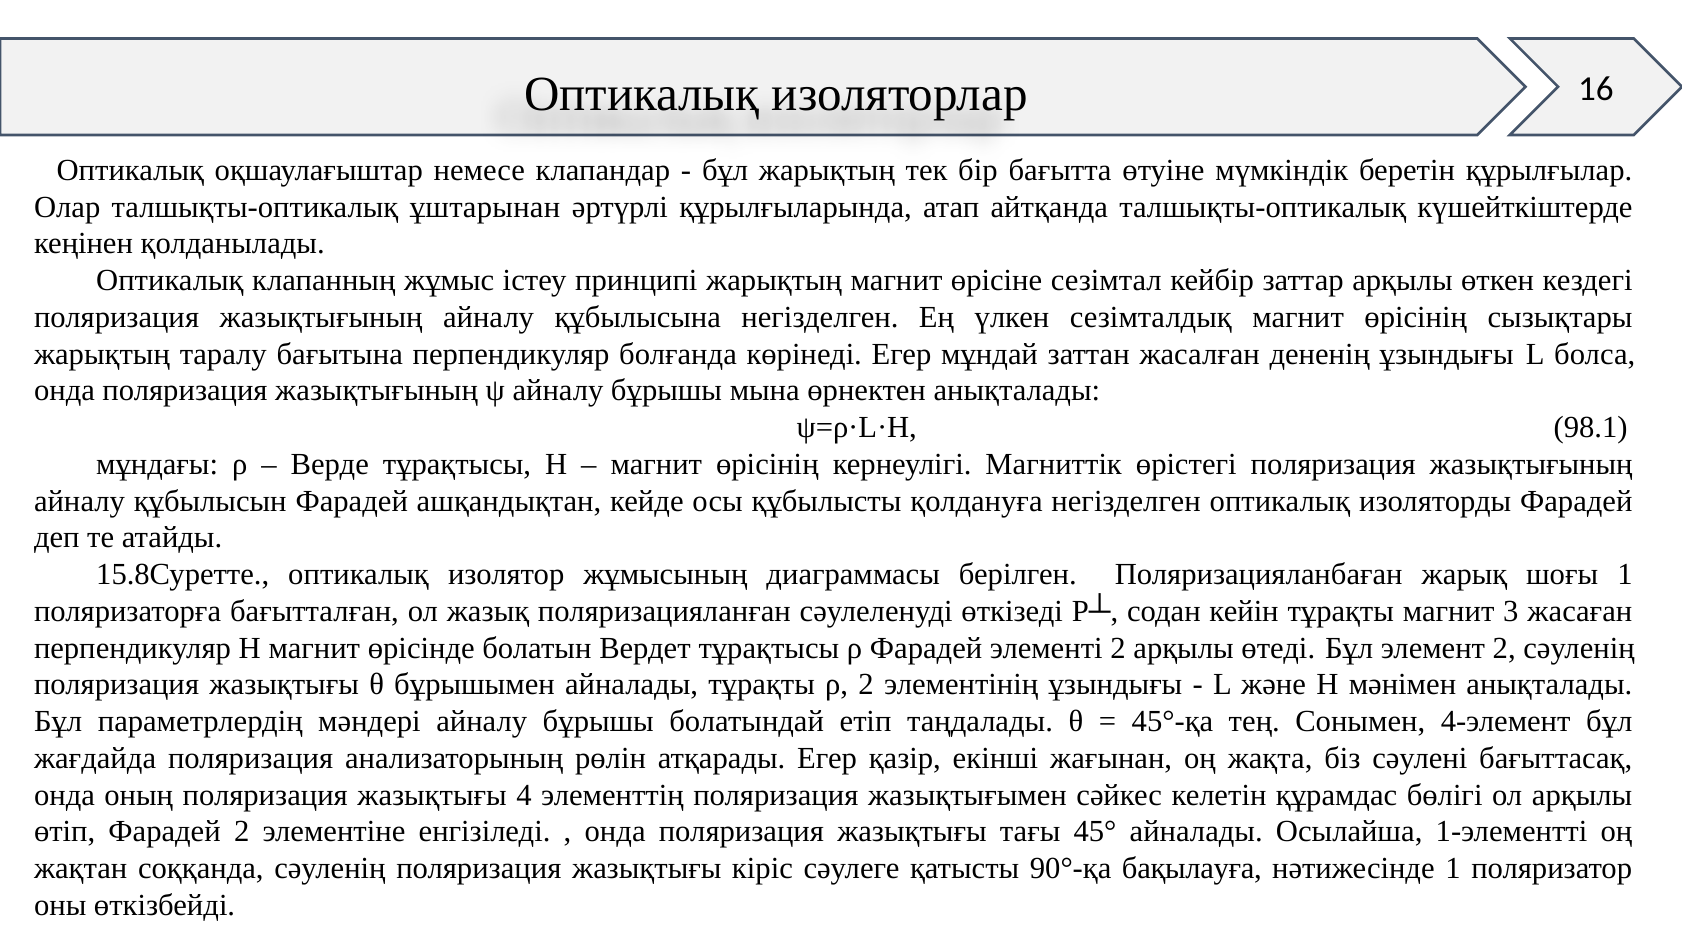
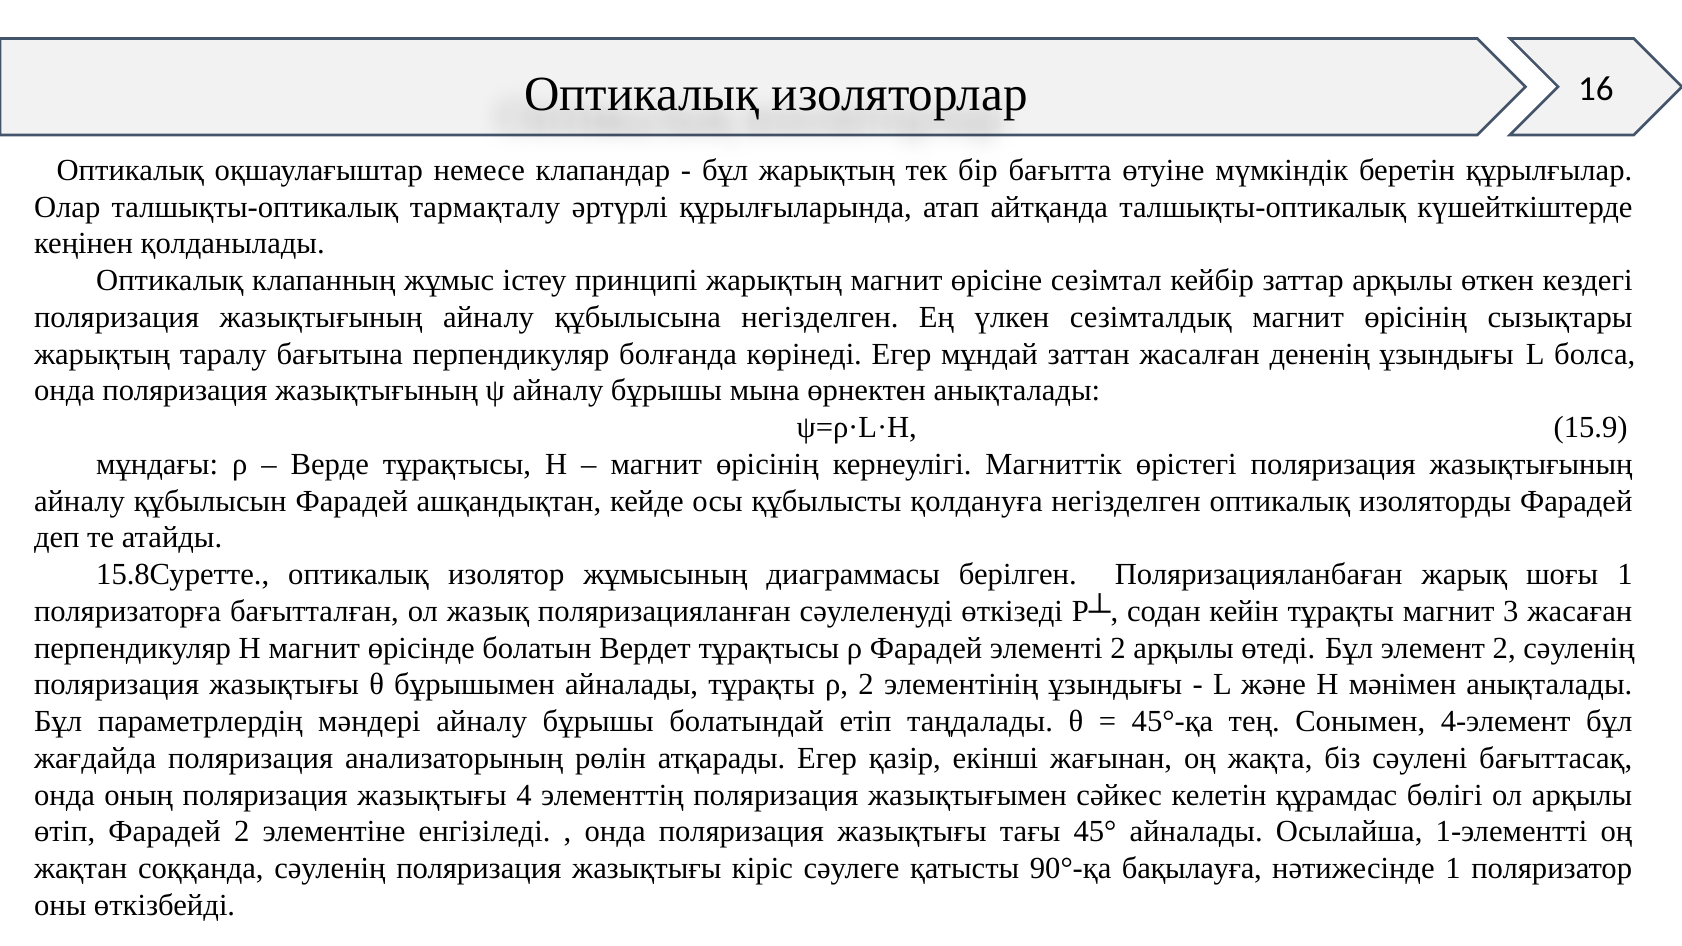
ұштарынан: ұштарынан -> тармақталу (485, 207)
98.1: 98.1 -> 15.9 (1591, 427)
